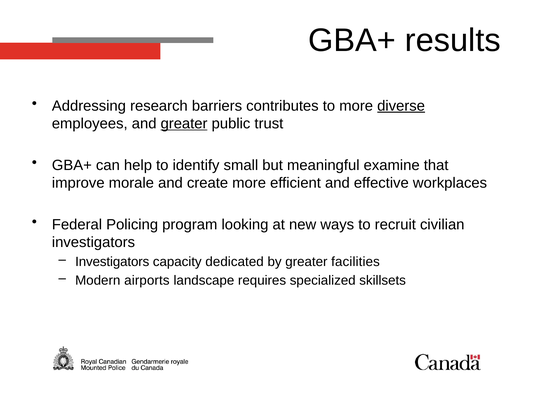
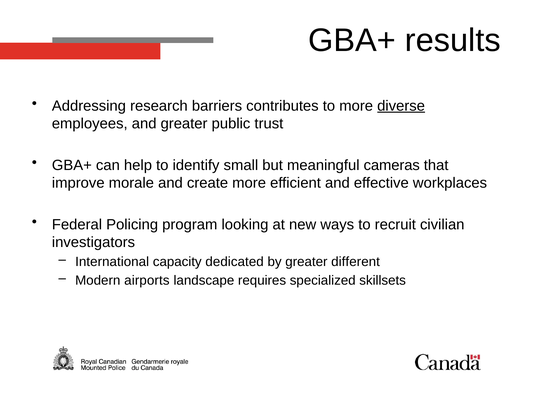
greater underline: present -> none (184, 124)
examine: examine -> cameras (392, 165)
Investigators: Investigators -> International (112, 262)
facilities: facilities -> different (356, 262)
